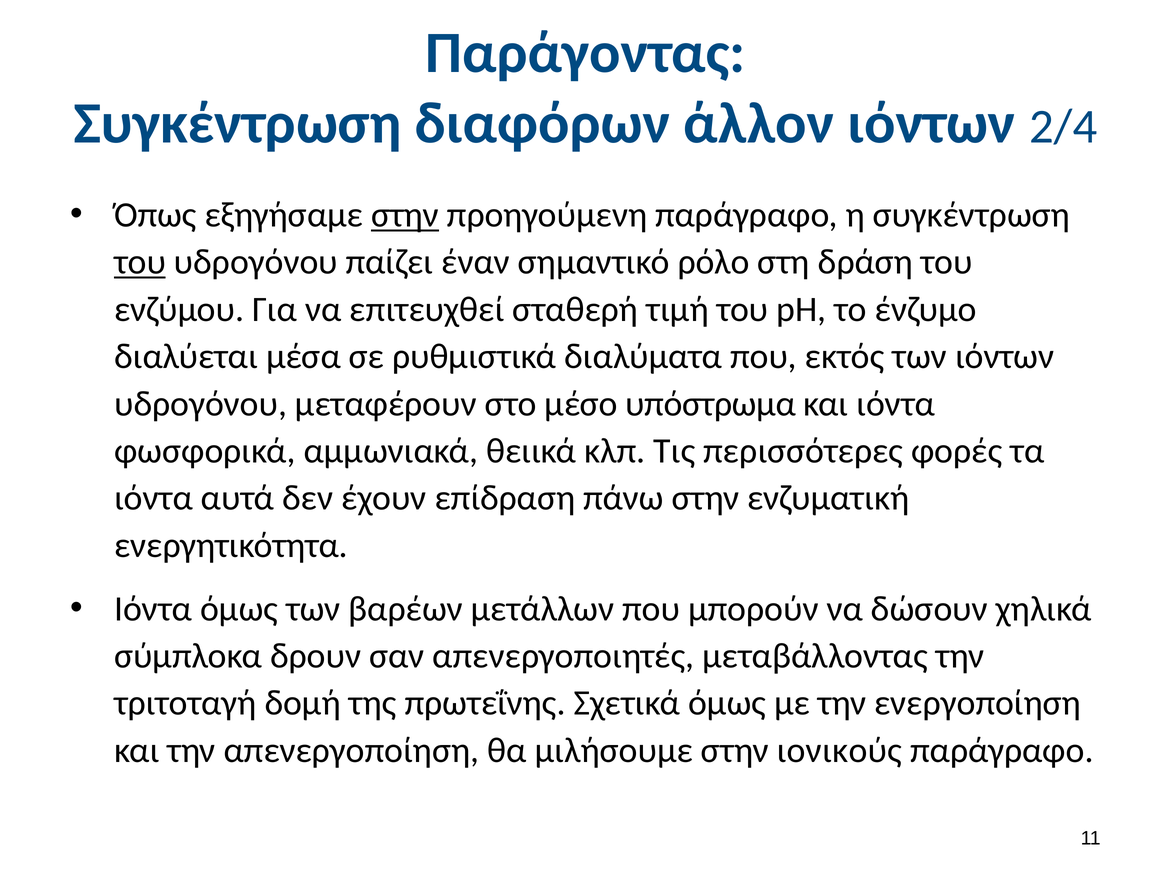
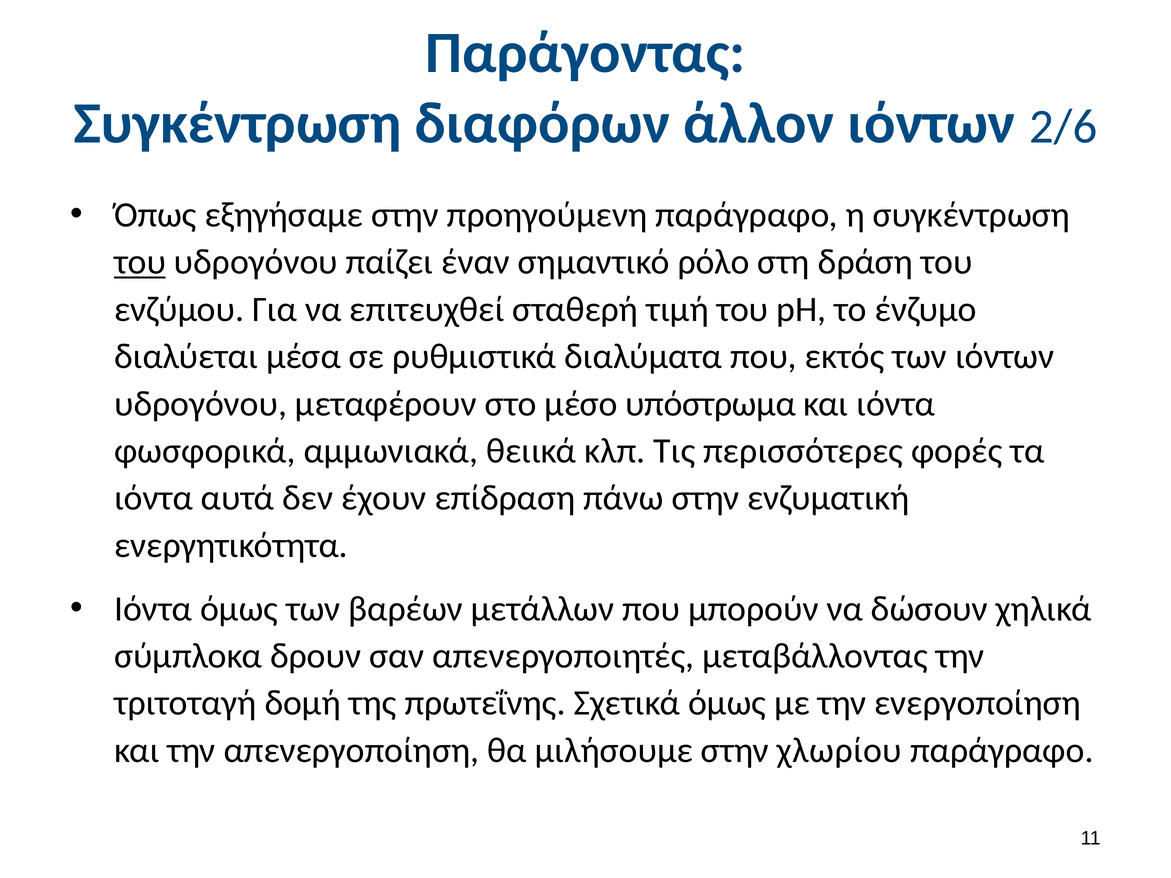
2/4: 2/4 -> 2/6 (1063, 126)
στην underline: present -> none (405, 215)
ιονικούς: ιονικούς -> χλωρίου (839, 751)
